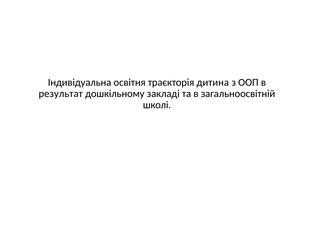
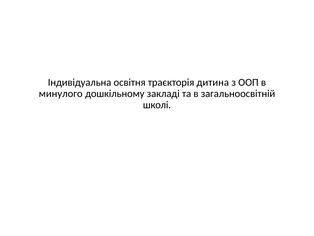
результат: результат -> минулого (61, 93)
